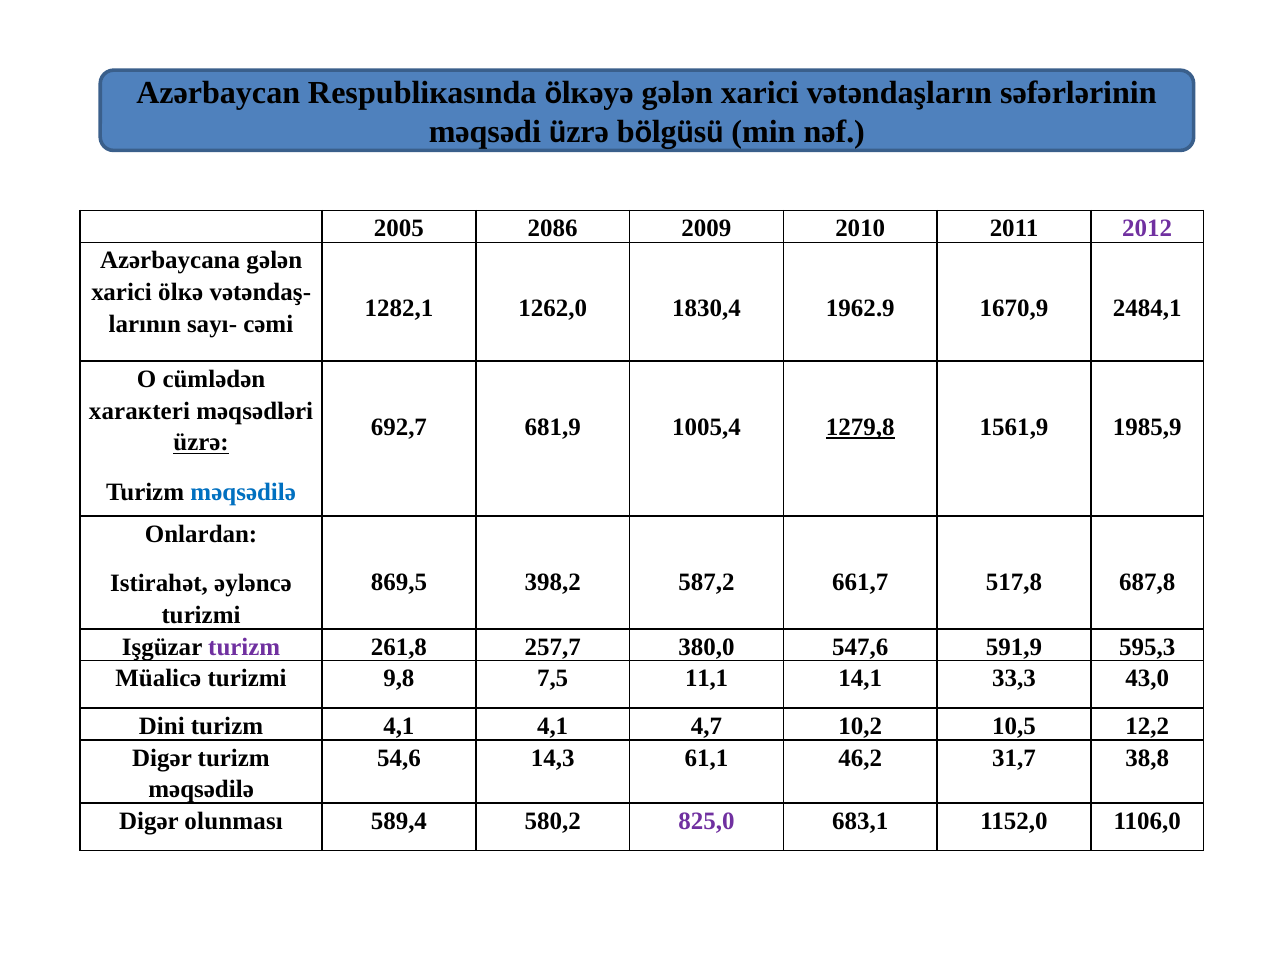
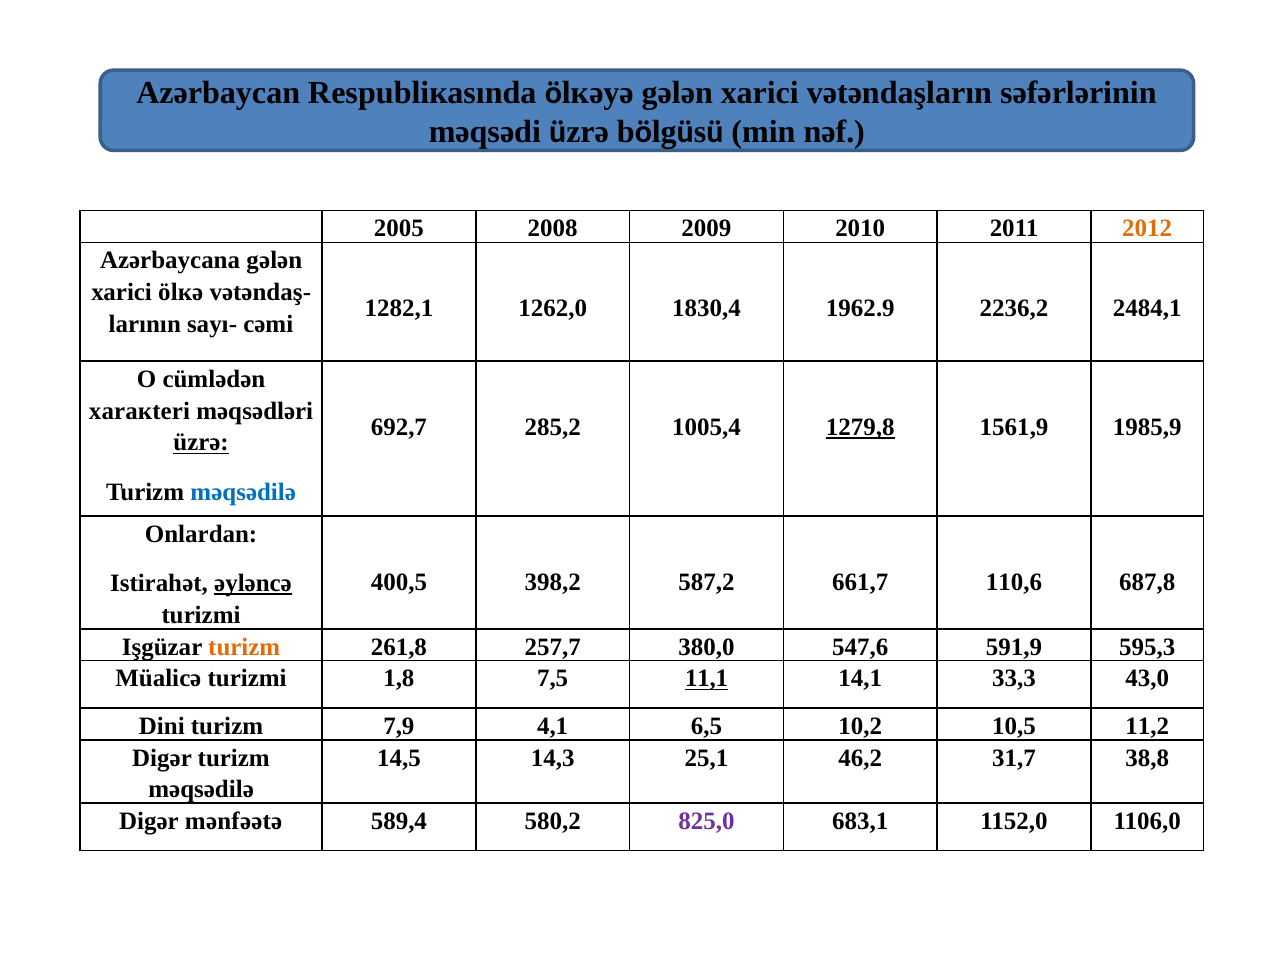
2086: 2086 -> 2008 (553, 229)
2012 colour: purple -> orange (1147, 229)
1670,9: 1670,9 -> 2236,2 (1014, 309)
681,9: 681,9 -> 285,2 (553, 427)
869,5: 869,5 -> 400,5 (399, 582)
517,8: 517,8 -> 110,6 (1014, 582)
əyləncə underline: none -> present (253, 583)
turizm colour: purple -> orange (244, 647)
9,8: 9,8 -> 1,8 (399, 679)
11,1 underline: none -> present (707, 679)
turizm 4,1: 4,1 -> 7,9 (399, 726)
4,7: 4,7 -> 6,5 (706, 726)
12,2: 12,2 -> 11,2 (1147, 726)
54,6: 54,6 -> 14,5 (399, 758)
61,1: 61,1 -> 25,1 (707, 758)
olunması: olunması -> mənfəətə (234, 821)
